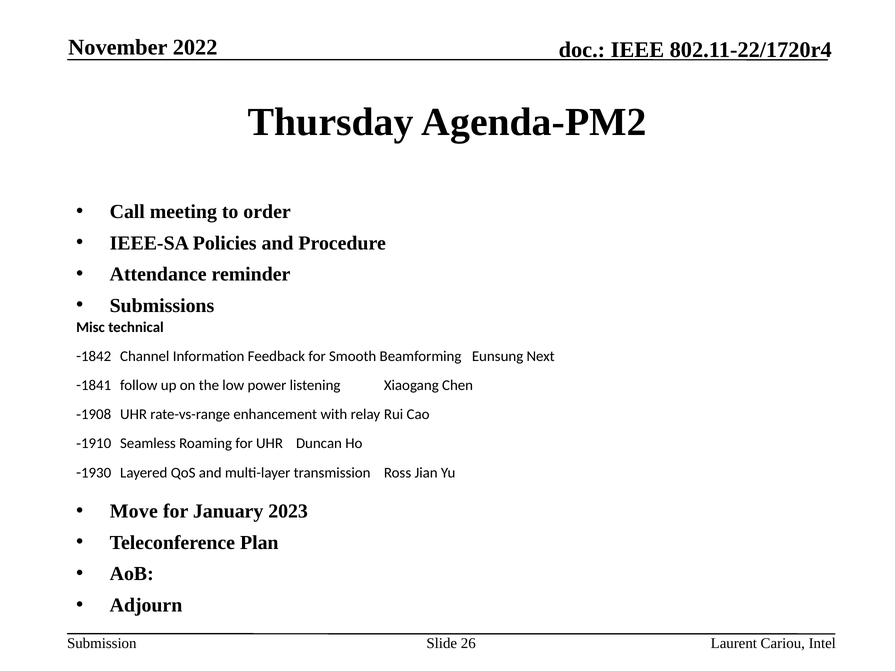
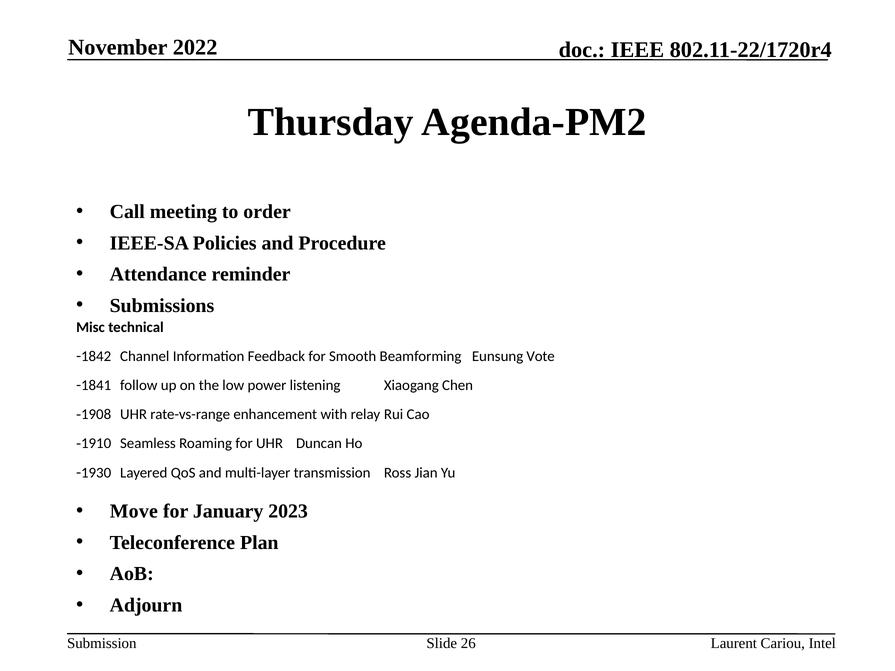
Next: Next -> Vote (541, 357)
